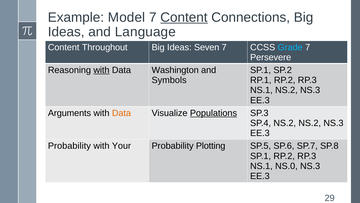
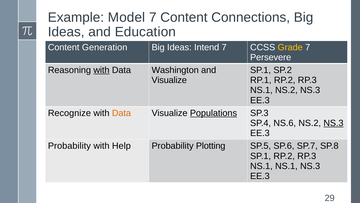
Content underline: present -> none (184, 17)
Language: Language -> Education (145, 32)
Throughout: Throughout -> Generation (105, 47)
Seven: Seven -> Intend (207, 47)
Grade colour: light blue -> yellow (290, 47)
Symbols: Symbols -> Visualize (169, 80)
Arguments: Arguments -> Recognize (69, 113)
SP.4 NS.2: NS.2 -> NS.6 (285, 123)
NS.3 underline: none -> present (333, 123)
Your: Your -> Help (121, 146)
NS.1 NS.0: NS.0 -> NS.1 (286, 166)
